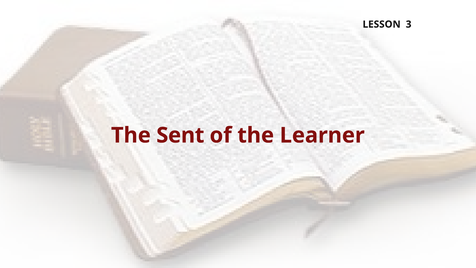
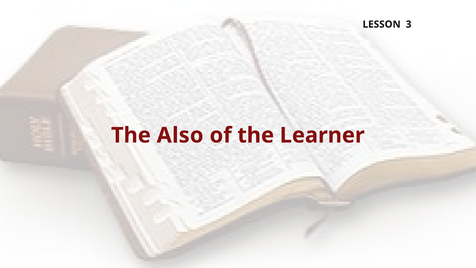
Sent: Sent -> Also (180, 135)
